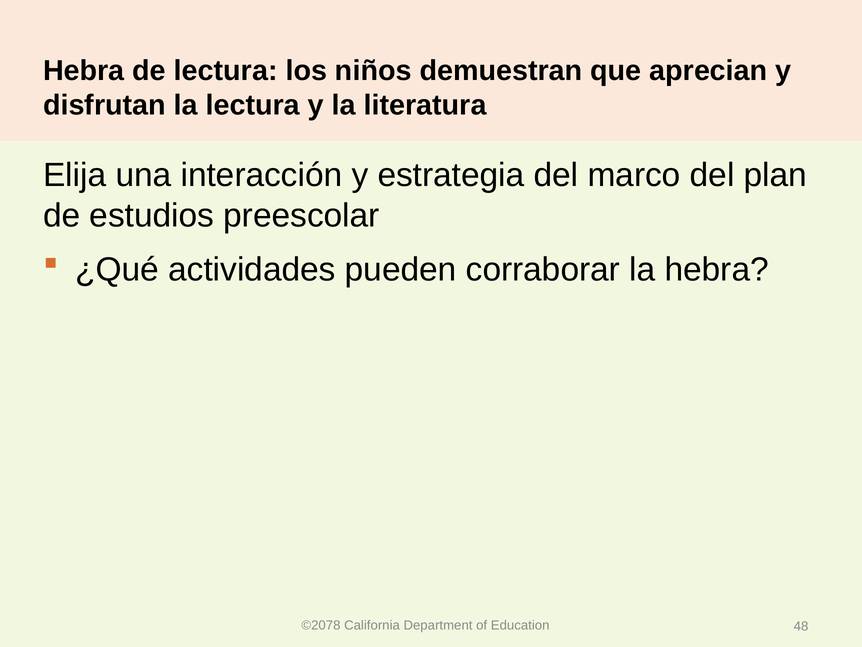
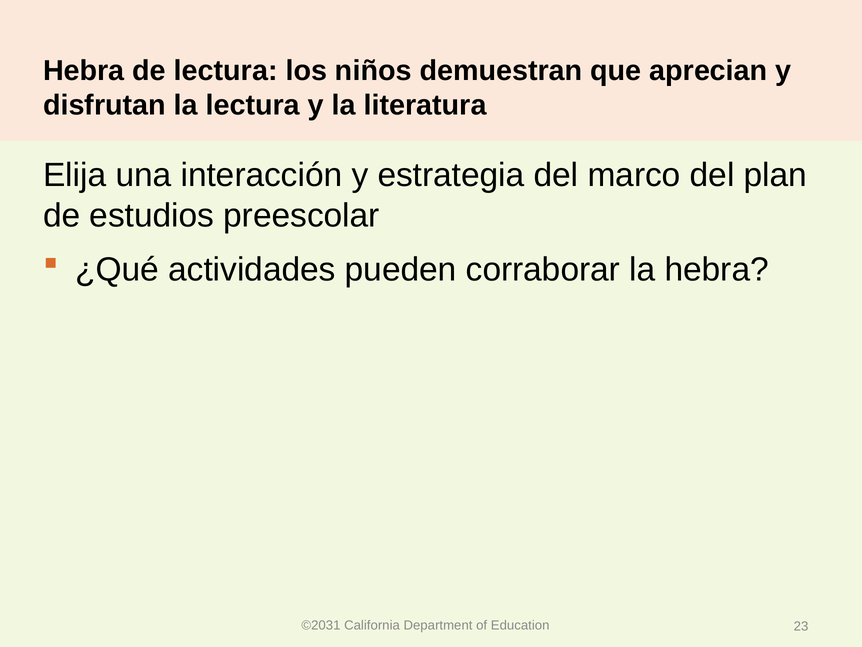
©2078: ©2078 -> ©2031 (321, 625)
48: 48 -> 23 (801, 626)
